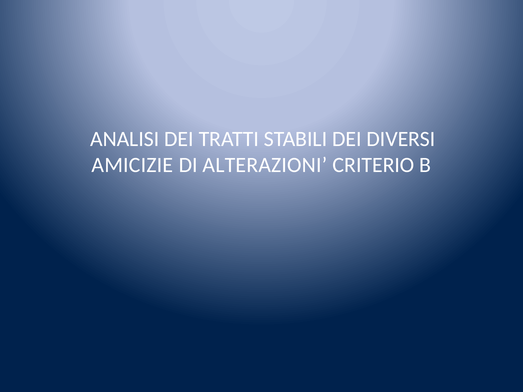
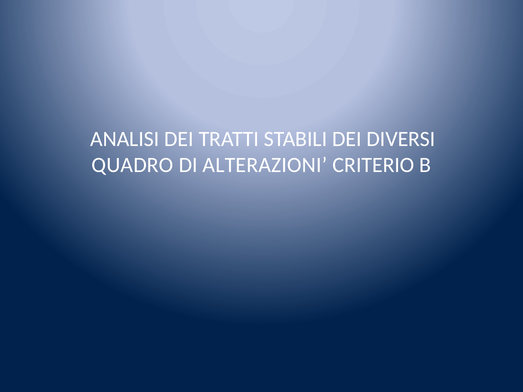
AMICIZIE: AMICIZIE -> QUADRO (132, 165)
